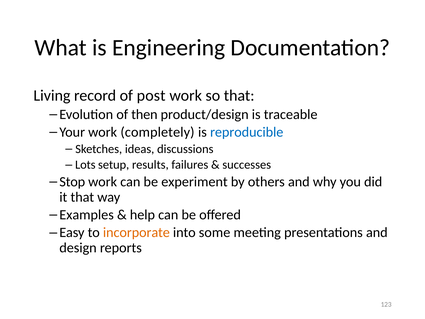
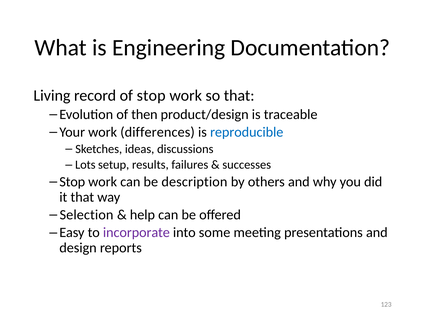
of post: post -> stop (151, 95)
completely: completely -> differences (158, 132)
experiment: experiment -> description (194, 182)
Examples: Examples -> Selection (87, 215)
incorporate colour: orange -> purple (136, 232)
